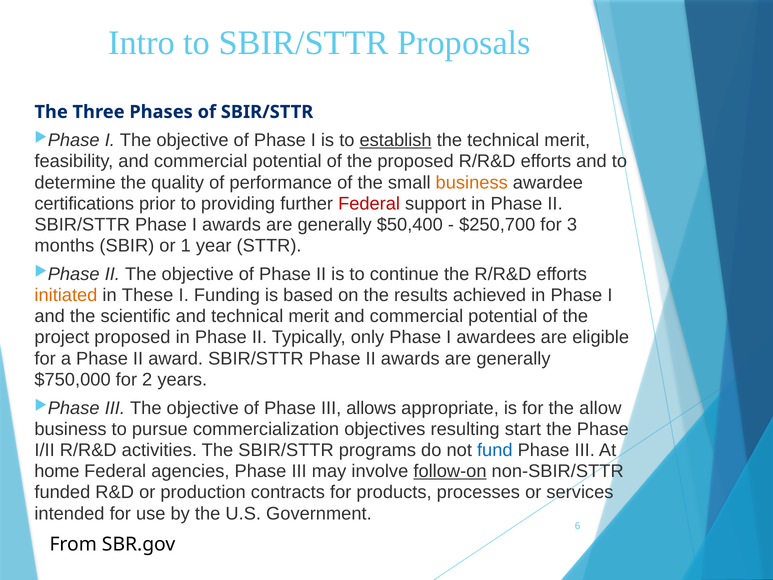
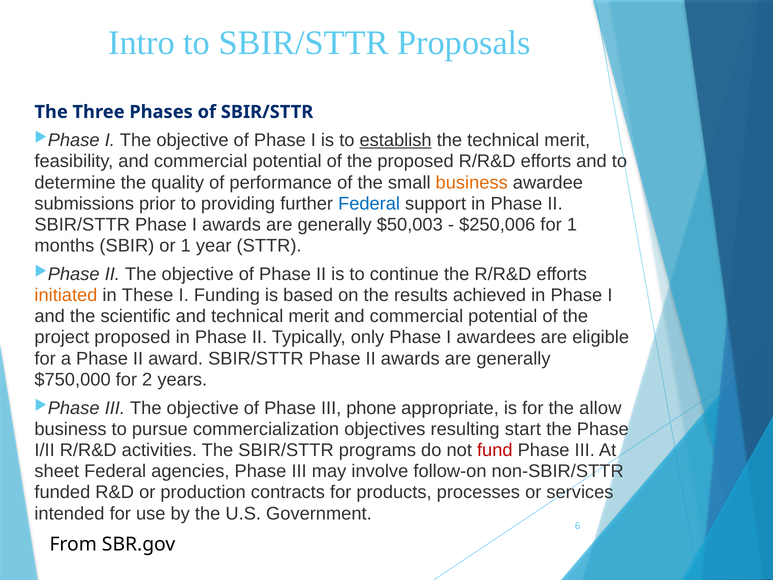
certifications: certifications -> submissions (84, 204)
Federal colour: red -> blue (369, 204)
$50,400: $50,400 -> $50,003 (410, 225)
$250,700: $250,700 -> $250,006 (497, 225)
for 3: 3 -> 1 (572, 225)
allows: allows -> phone (371, 408)
fund colour: blue -> red (495, 450)
home: home -> sheet (57, 471)
follow-on underline: present -> none (450, 471)
